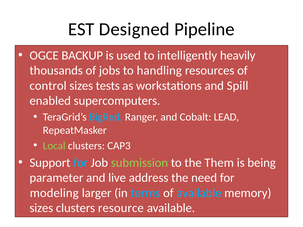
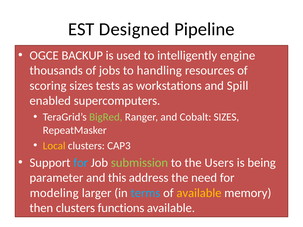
heavily: heavily -> engine (238, 55)
control: control -> scoring (48, 86)
BigRed colour: light blue -> light green (106, 117)
Cobalt LEAD: LEAD -> SIZES (226, 117)
Local colour: light green -> yellow (54, 146)
Them: Them -> Users (219, 163)
live: live -> this (117, 178)
available colour: light blue -> yellow (199, 193)
sizes: sizes -> then (41, 208)
resource: resource -> functions (121, 208)
